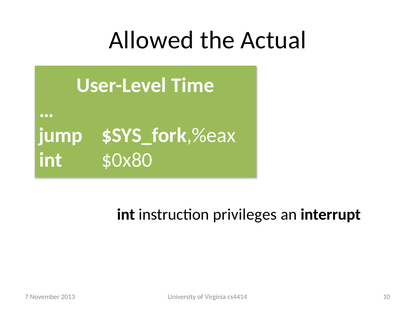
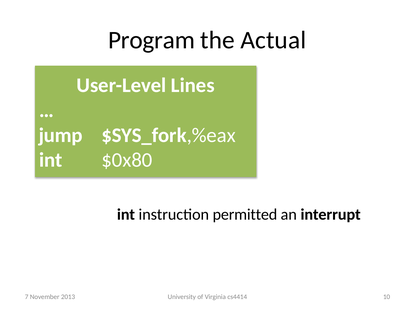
Allowed: Allowed -> Program (152, 40)
Time: Time -> Lines (193, 86)
privileges: privileges -> permitted (245, 215)
